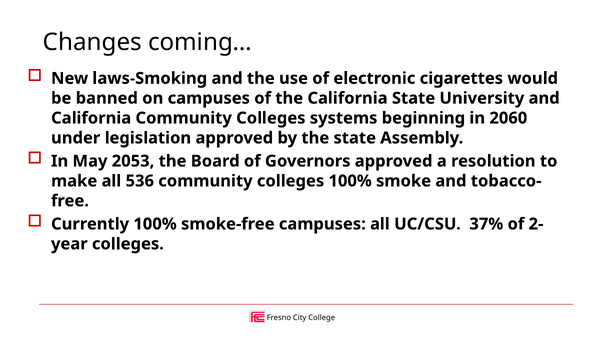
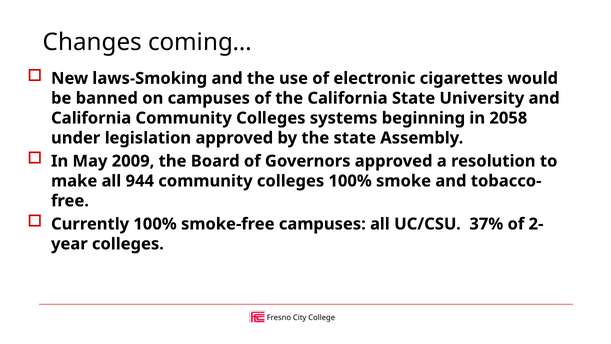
2060: 2060 -> 2058 (508, 118)
2053: 2053 -> 2009 (133, 161)
536: 536 -> 944 (140, 181)
